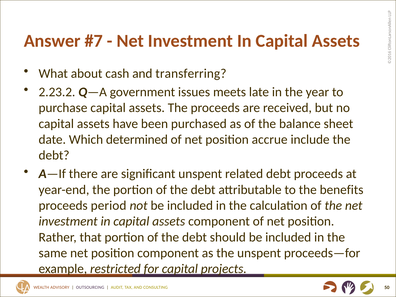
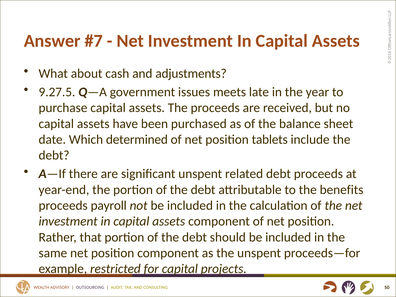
transferring: transferring -> adjustments (191, 74)
2.23.2: 2.23.2 -> 9.27.5 (57, 92)
accrue: accrue -> tablets (270, 140)
period: period -> payroll (109, 206)
